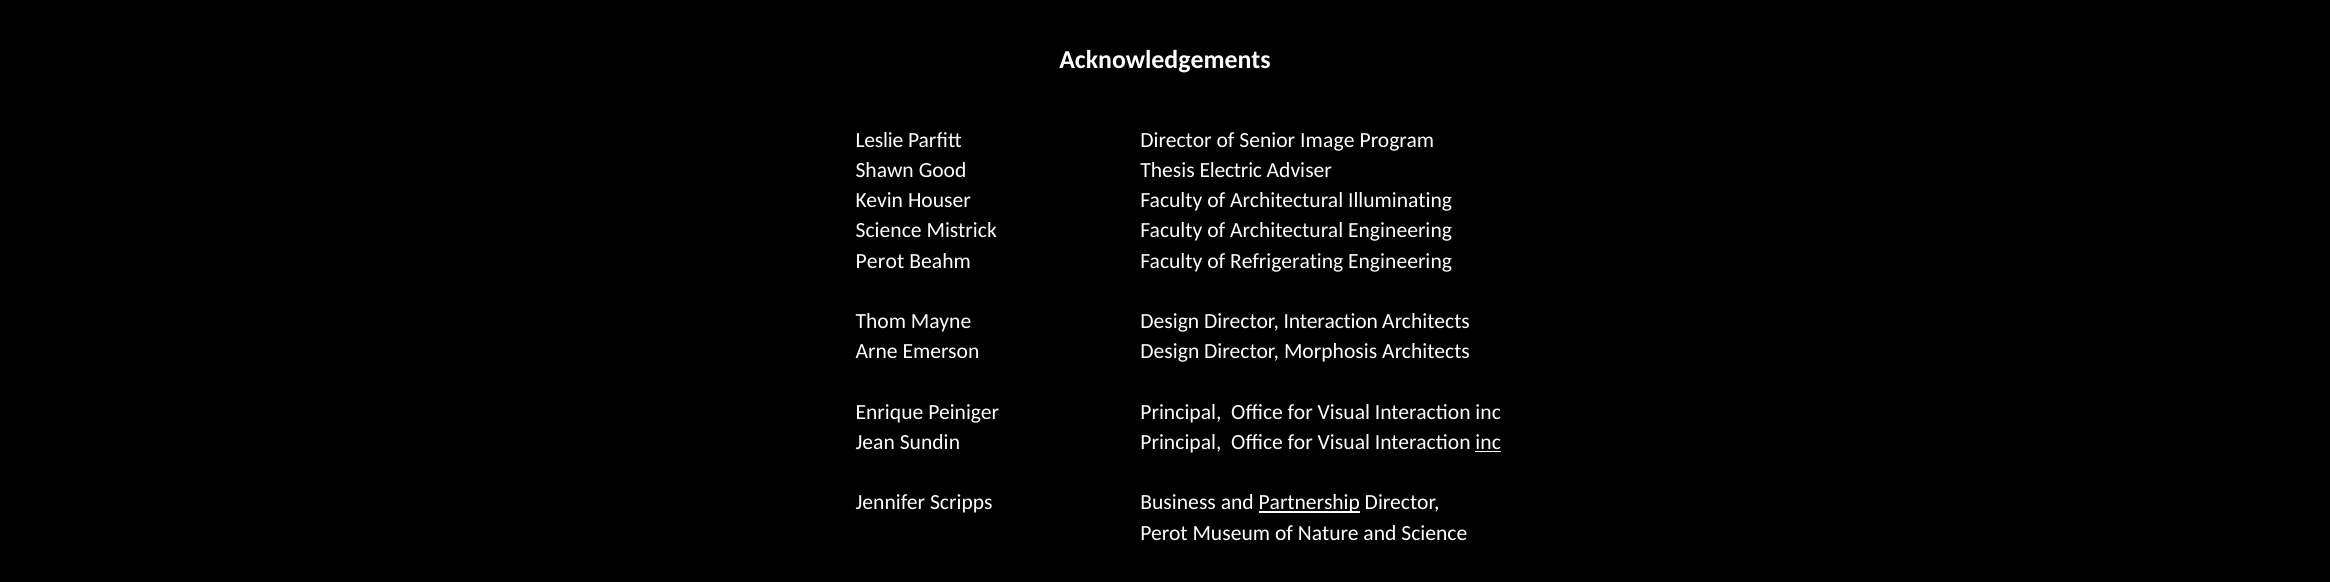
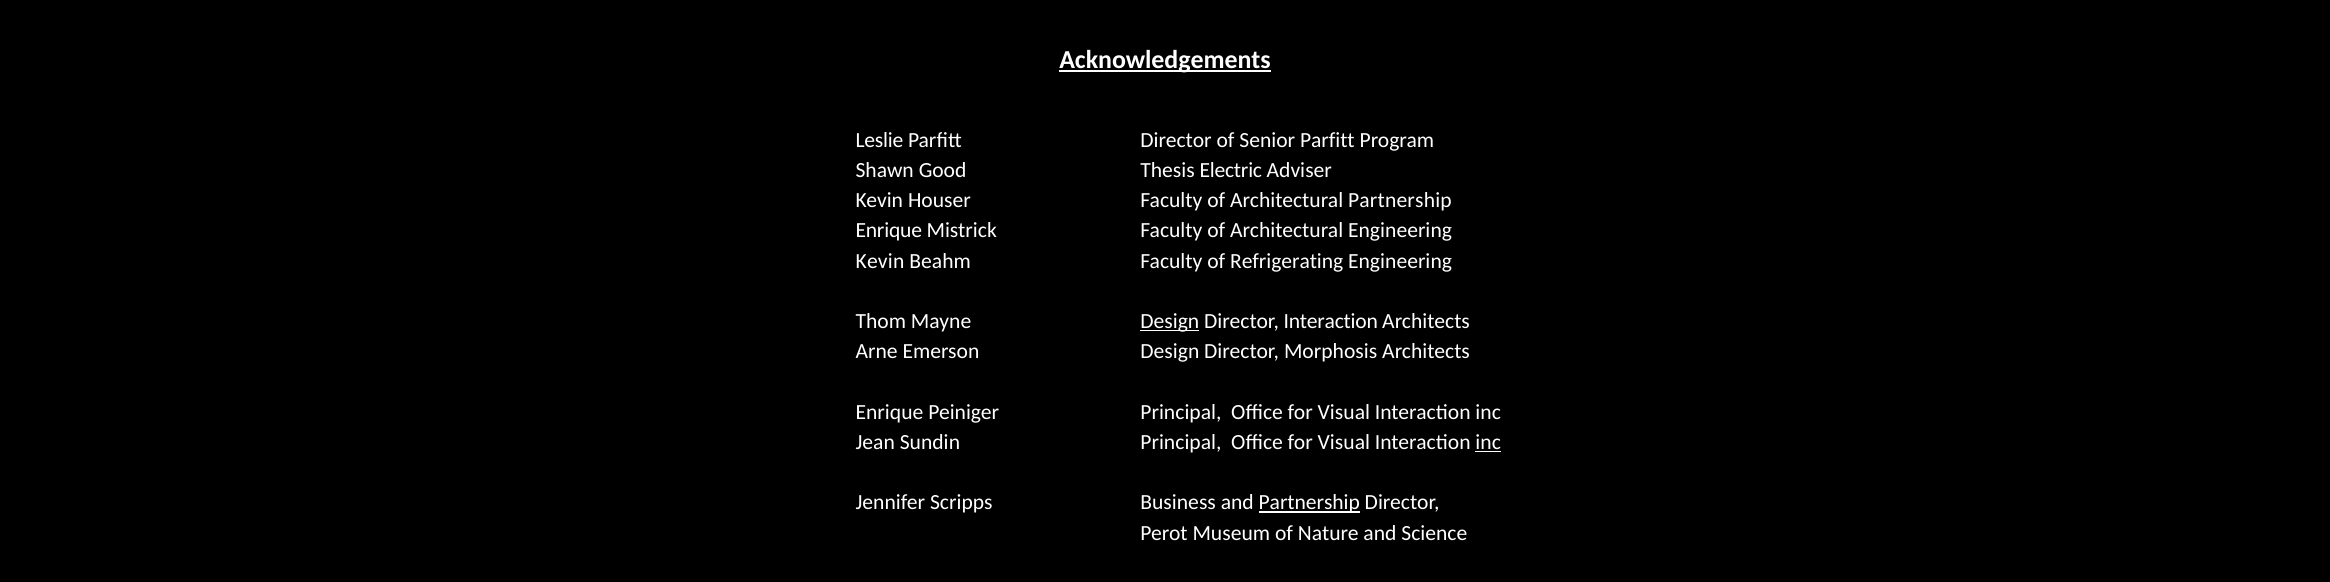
Acknowledgements underline: none -> present (1165, 60)
Senior Image: Image -> Parfitt (1327, 140)
Architectural Illuminating: Illuminating -> Partnership (1400, 201)
Science: Science -> Enrique (889, 231)
Perot: Perot -> Kevin (880, 261)
Design underline: none -> present (1170, 322)
